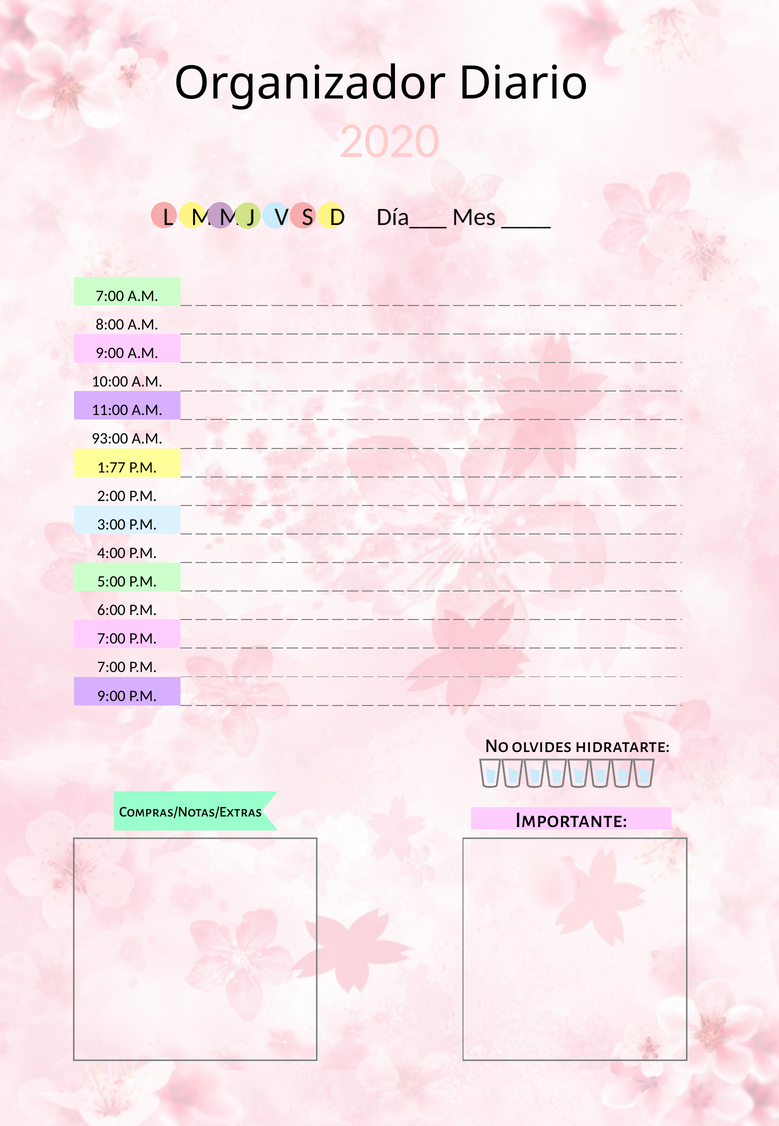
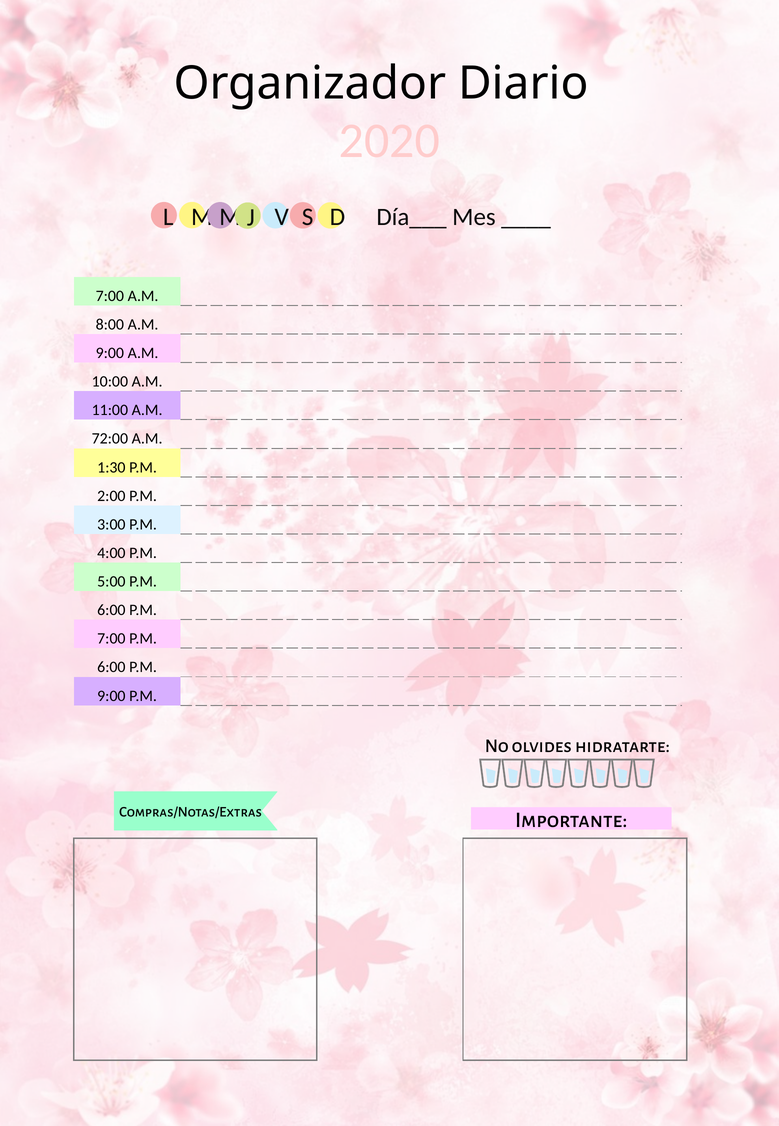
93:00: 93:00 -> 72:00 (110, 438)
1:77: 1:77 -> 1:30 (111, 467)
7:00: 7:00 -> 6:00 (111, 667)
